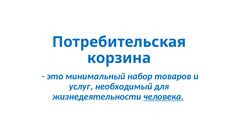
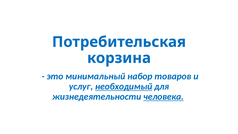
необходимый underline: none -> present (124, 86)
